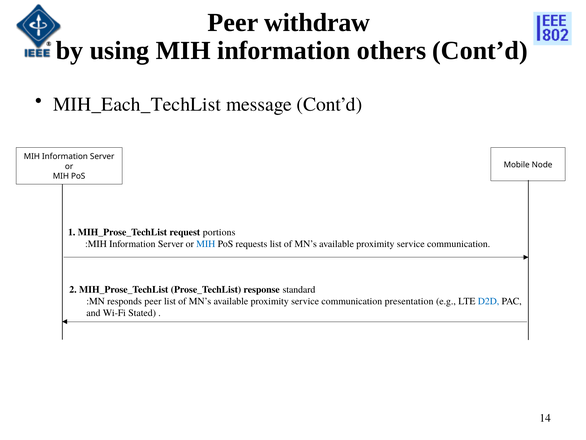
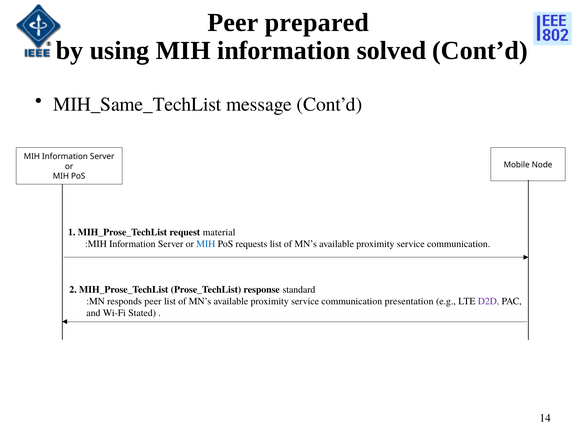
withdraw: withdraw -> prepared (317, 22)
others: others -> solved (391, 51)
MIH_Each_TechList: MIH_Each_TechList -> MIH_Same_TechList (137, 104)
portions: portions -> material (219, 232)
D2D colour: blue -> purple (489, 301)
